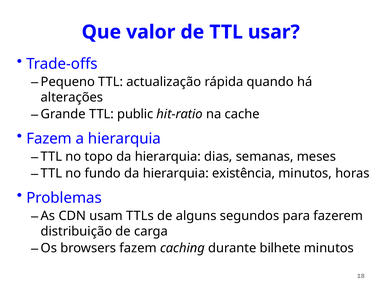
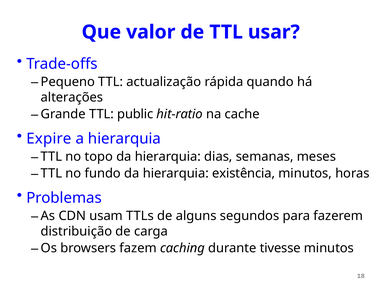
Fazem: Fazem -> Expire (49, 139)
bilhete: bilhete -> tivesse (280, 248)
